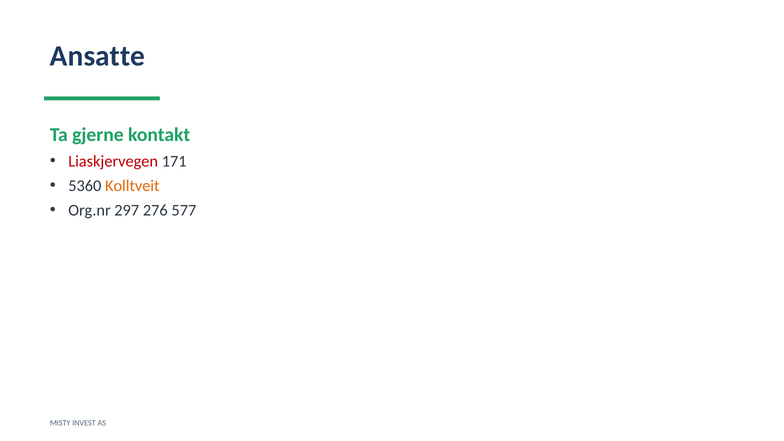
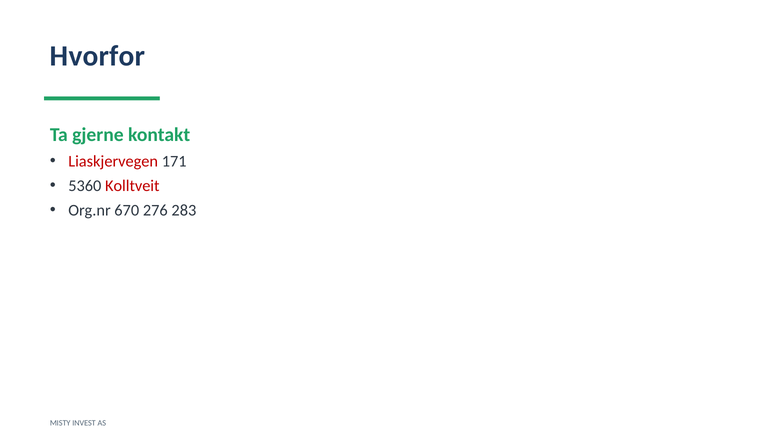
Ansatte: Ansatte -> Hvorfor (98, 56)
Kolltveit colour: orange -> red (132, 186)
297: 297 -> 670 (127, 210)
577: 577 -> 283 (184, 210)
